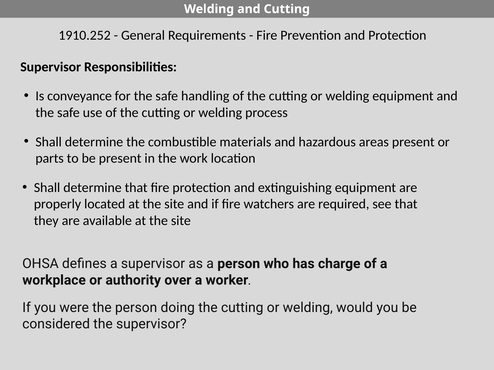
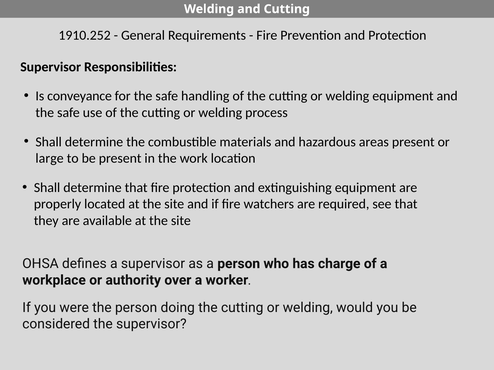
parts: parts -> large (50, 159)
